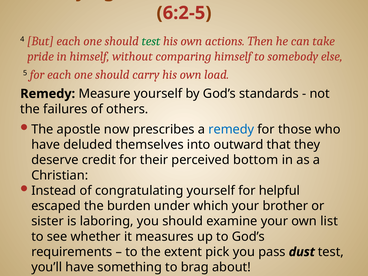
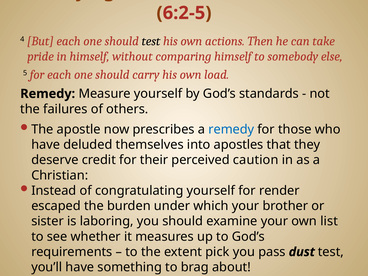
test colour: green -> black (151, 41)
outward: outward -> apostles (239, 145)
bottom: bottom -> caution (256, 160)
helpful: helpful -> render (279, 191)
